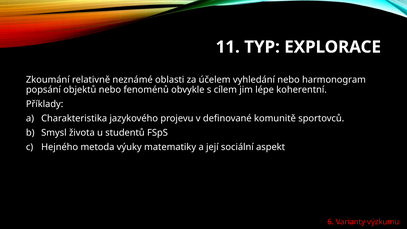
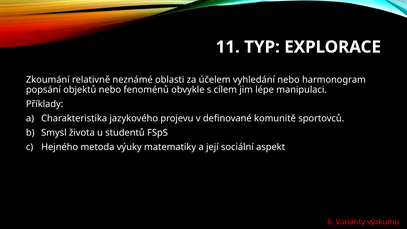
koherentní: koherentní -> manipulaci (302, 90)
